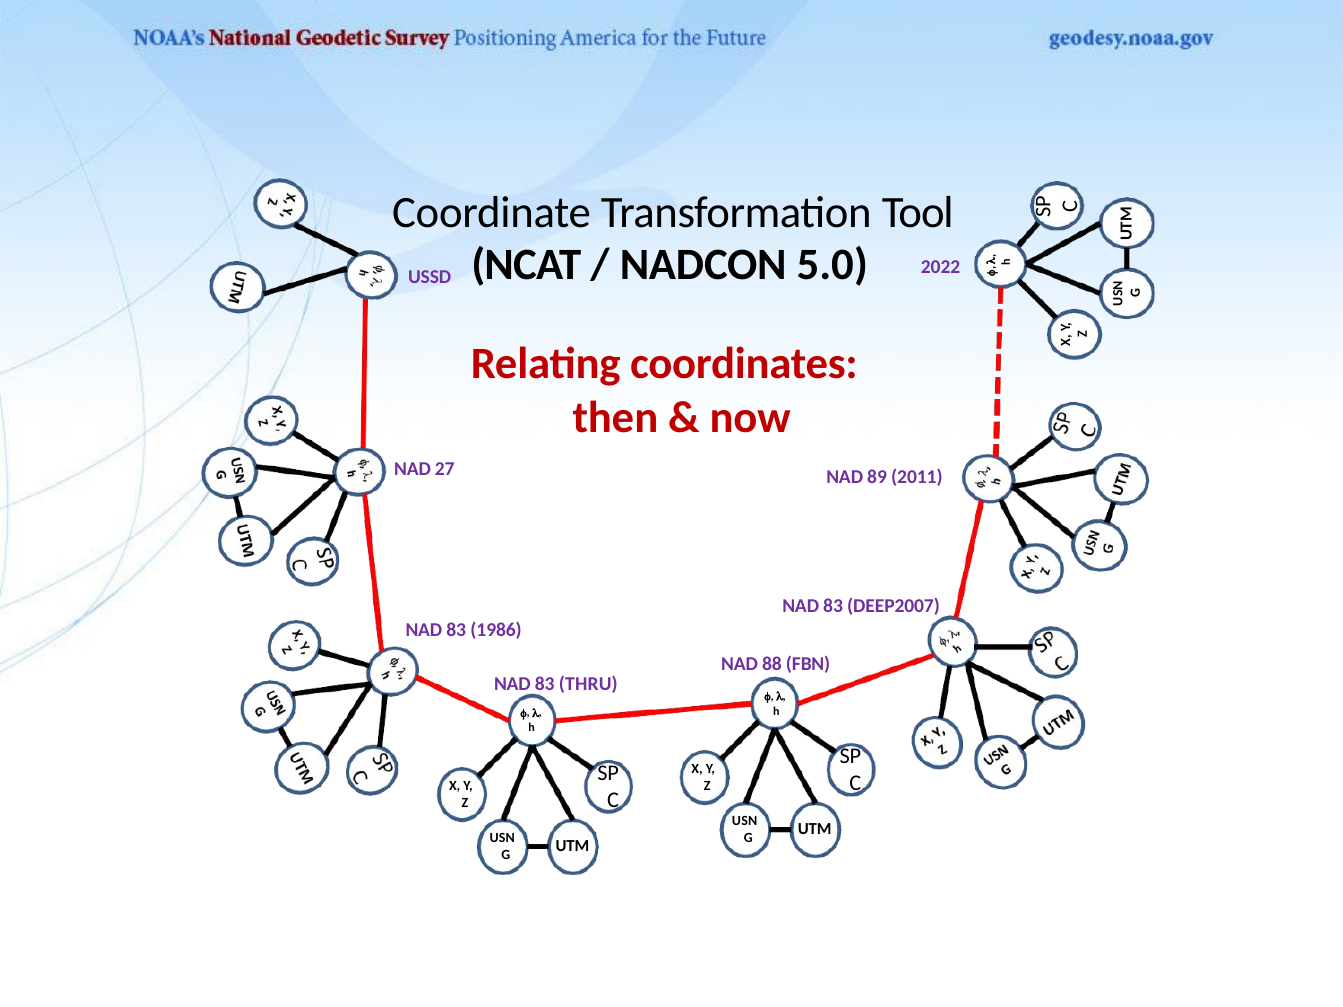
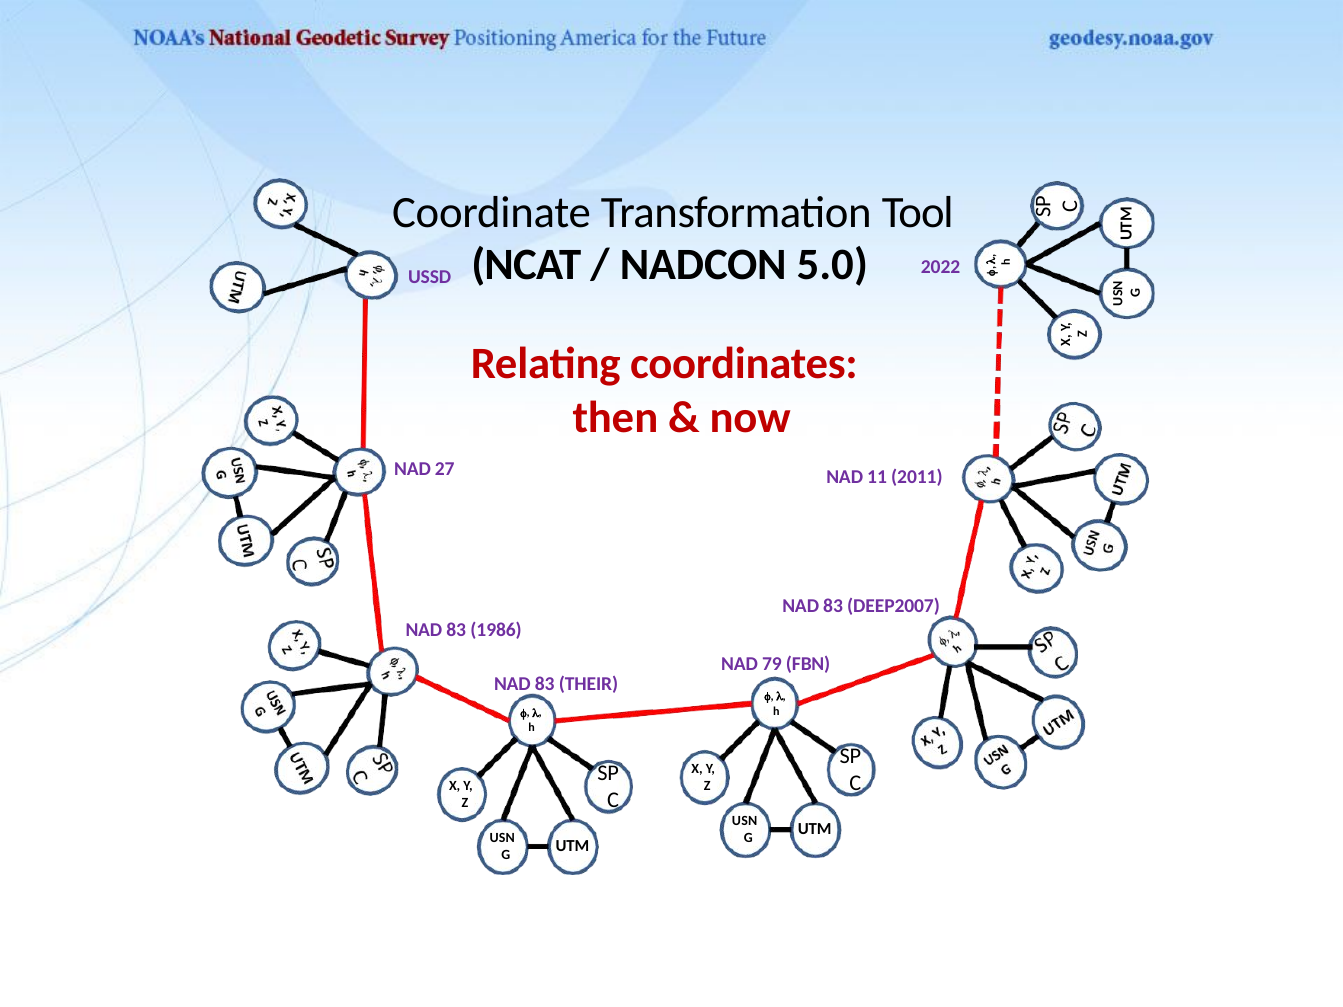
89: 89 -> 11 (877, 477)
88: 88 -> 79 (772, 664)
THRU: THRU -> THEIR (589, 684)
